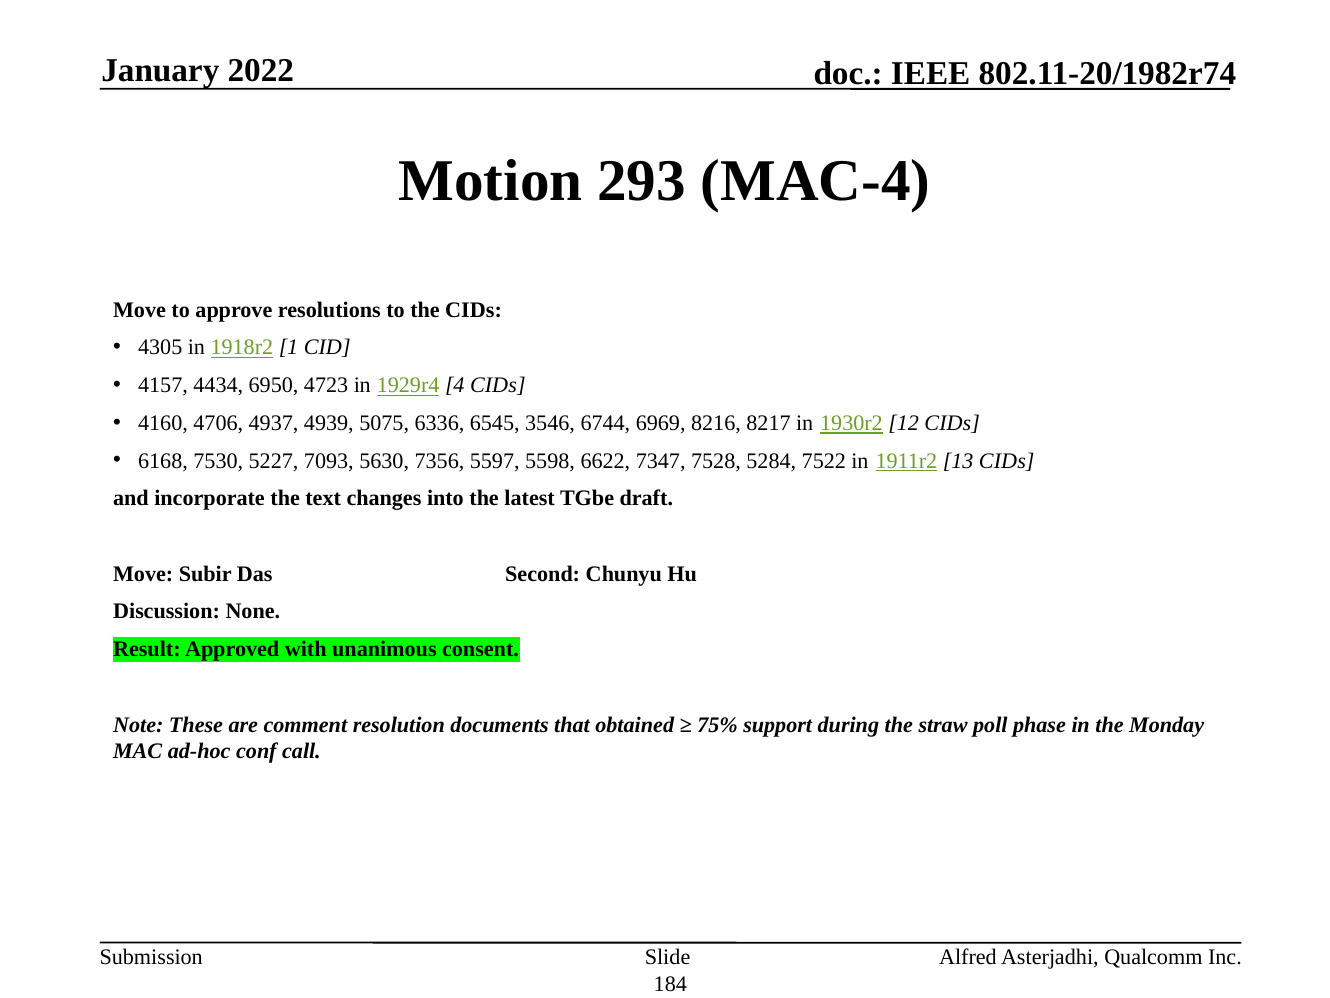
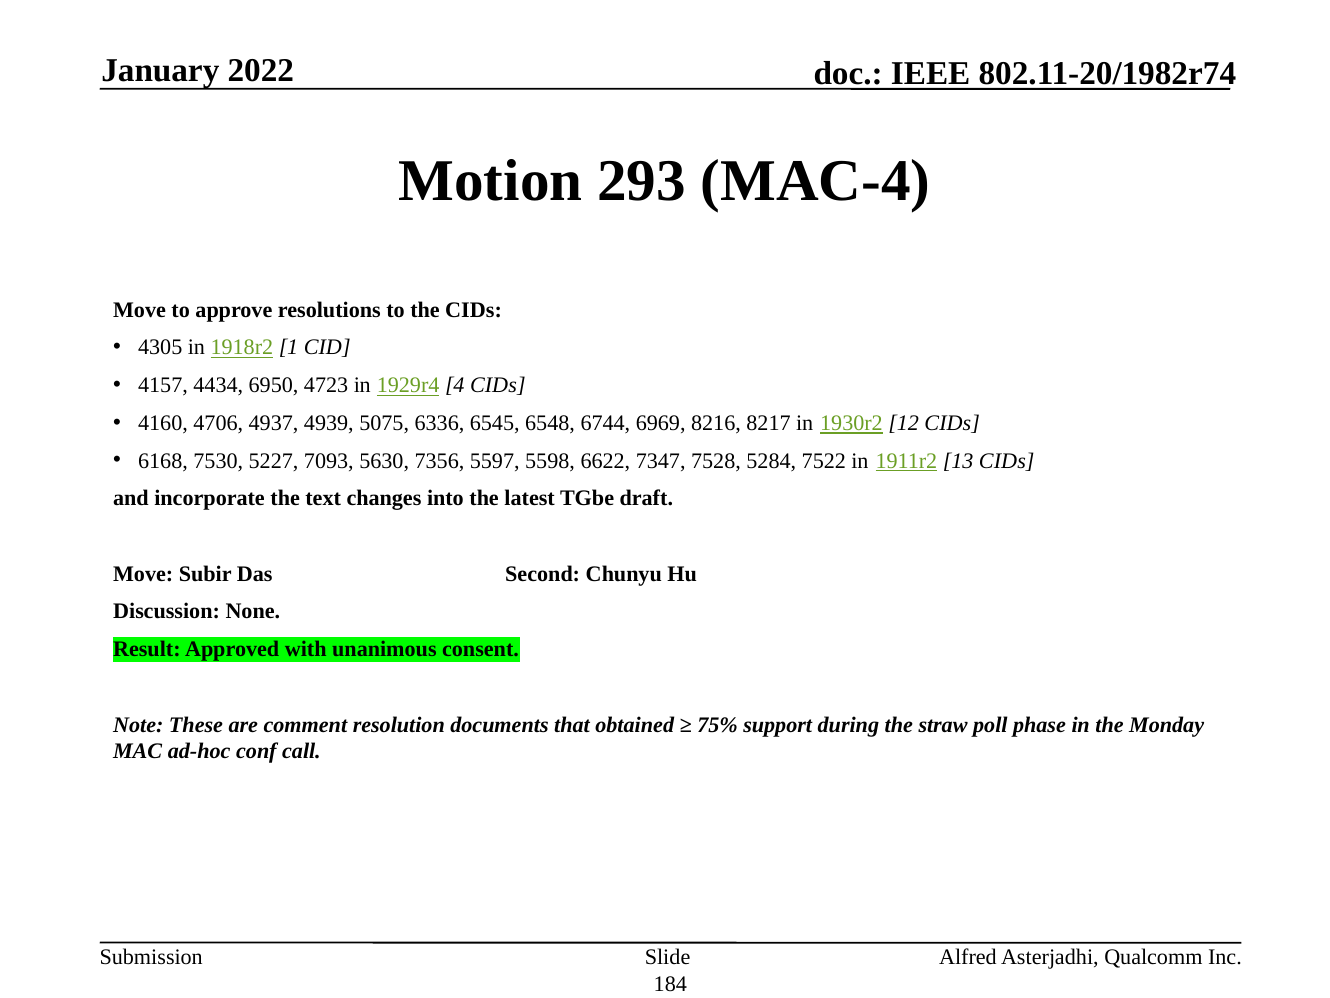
3546: 3546 -> 6548 (550, 423)
